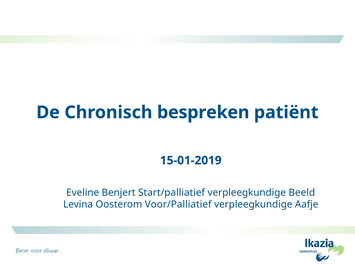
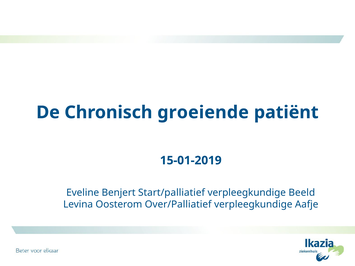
bespreken: bespreken -> groeiende (203, 112)
Voor/Palliatief: Voor/Palliatief -> Over/Palliatief (178, 205)
